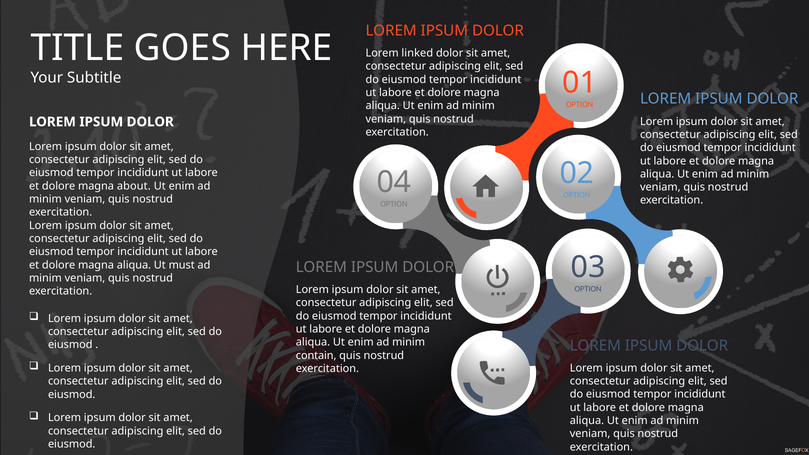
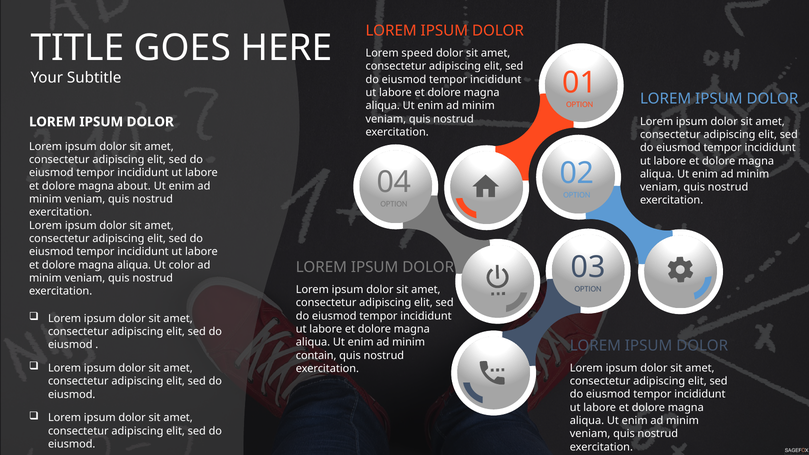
linked: linked -> speed (417, 53)
must: must -> color (182, 265)
